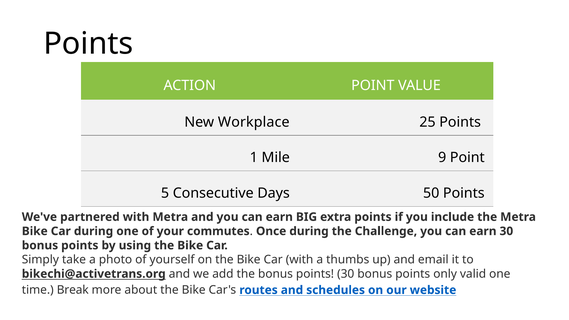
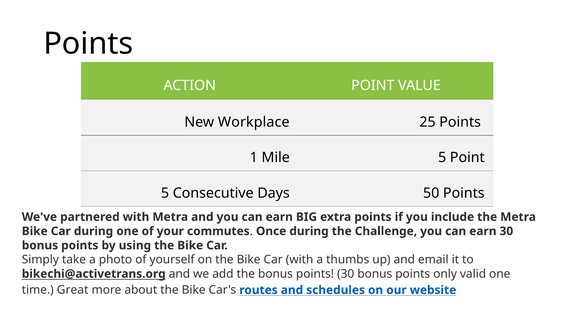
Mile 9: 9 -> 5 (442, 158)
Break: Break -> Great (73, 290)
